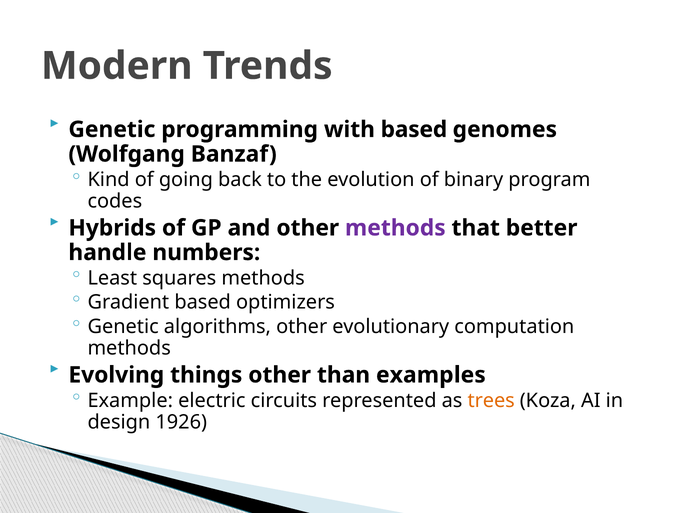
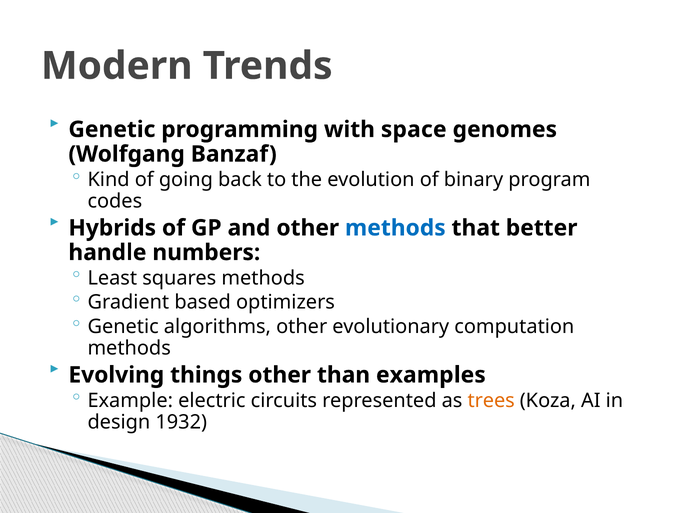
with based: based -> space (414, 129)
methods colour: purple -> blue (395, 228)
1926: 1926 -> 1932 (181, 422)
